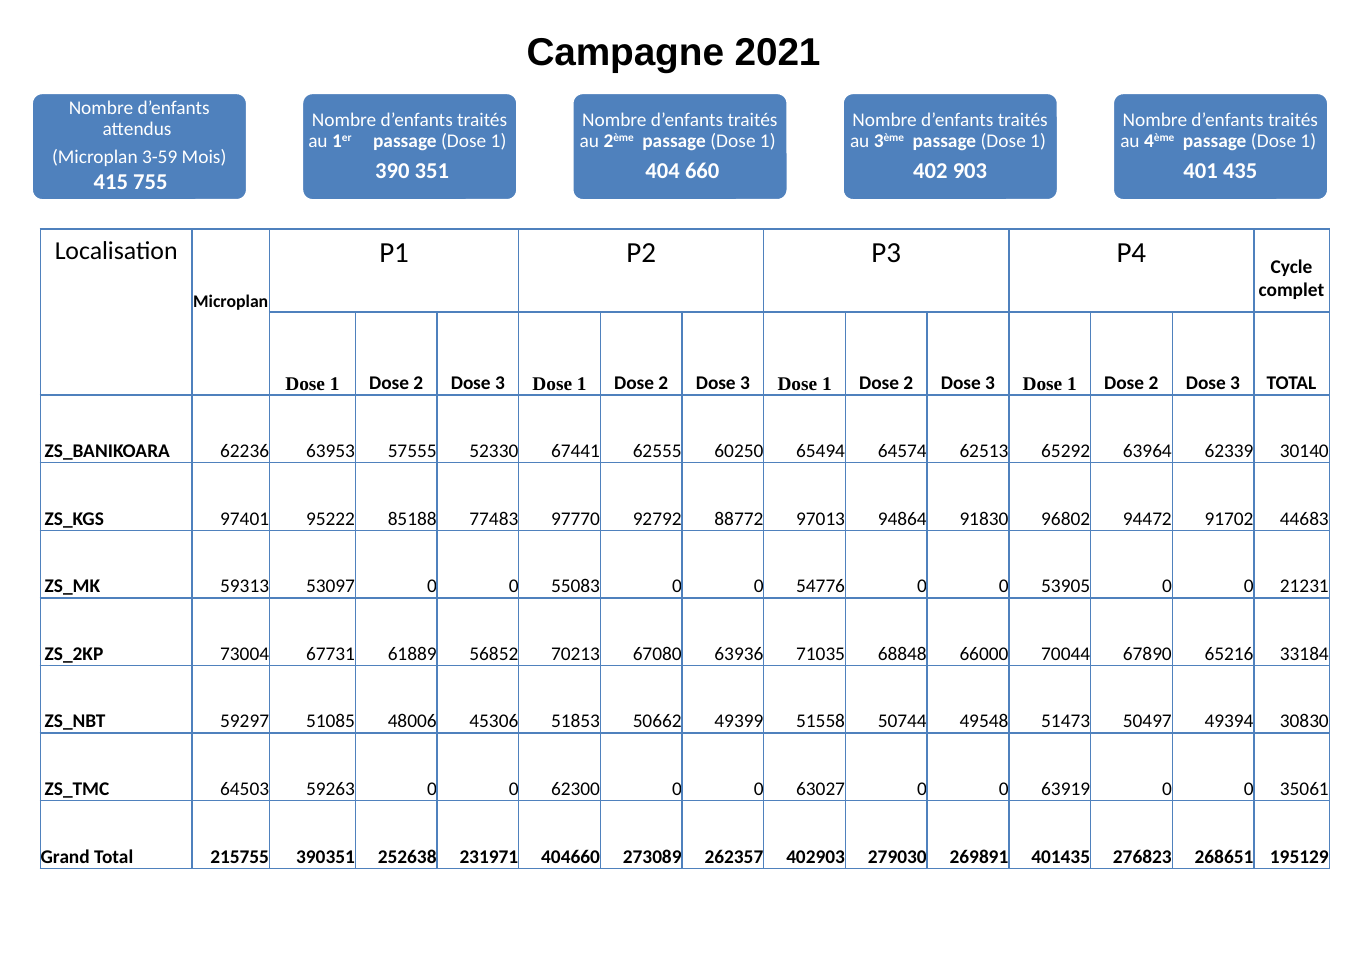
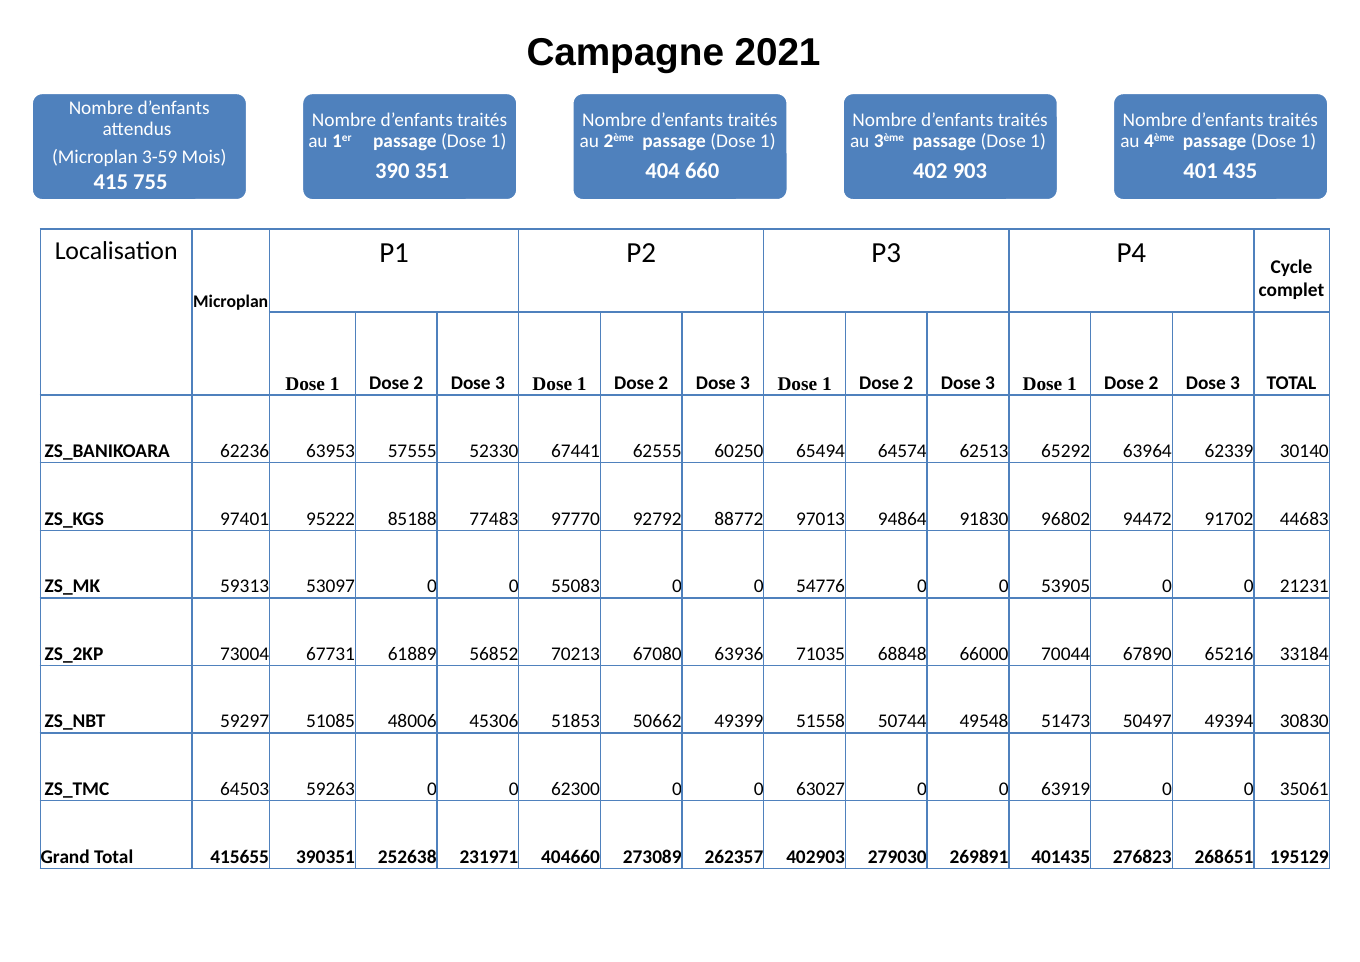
215755: 215755 -> 415655 (240, 857)
